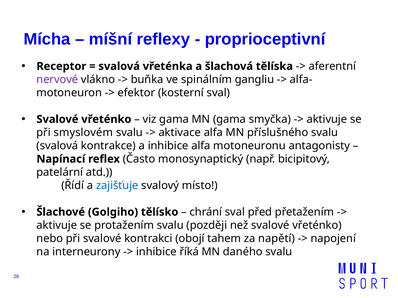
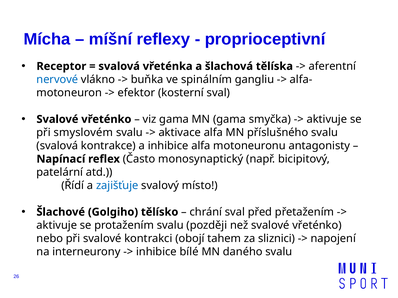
nervové colour: purple -> blue (57, 80)
napětí: napětí -> sliznici (277, 239)
říká: říká -> bílé (189, 252)
